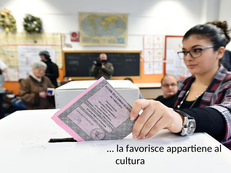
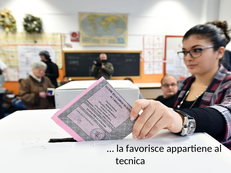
cultura: cultura -> tecnica (130, 161)
